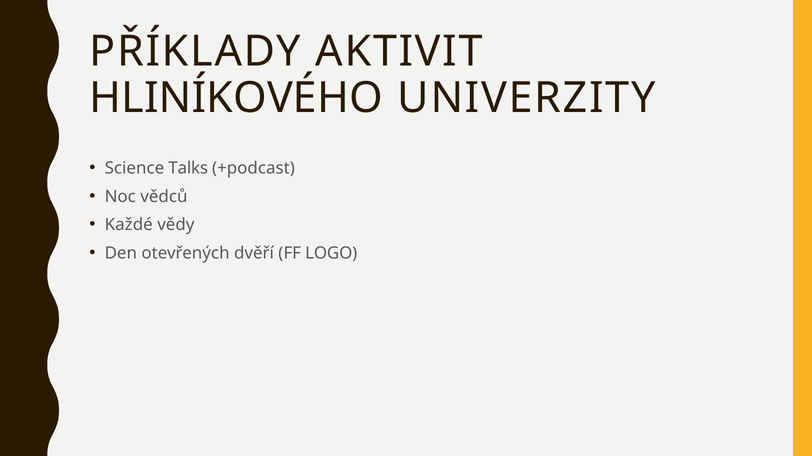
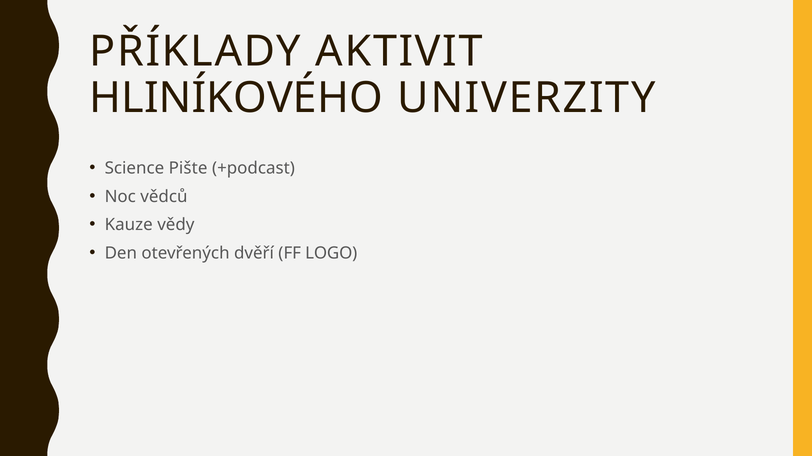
Talks: Talks -> Pište (188, 169)
Každé: Každé -> Kauze (129, 225)
